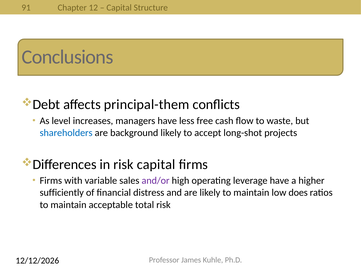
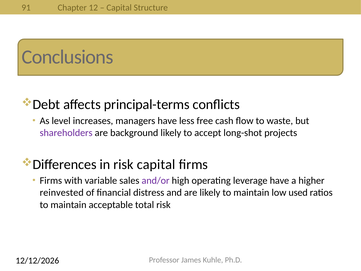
principal-them: principal-them -> principal-terms (147, 104)
shareholders colour: blue -> purple (66, 133)
sufficiently: sufficiently -> reinvested (62, 192)
does: does -> used (298, 192)
